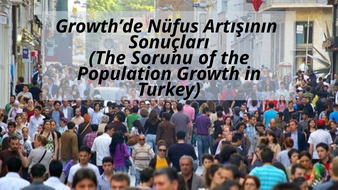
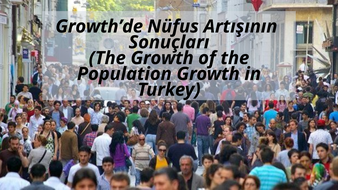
The Sorunu: Sorunu -> Growth (162, 58)
